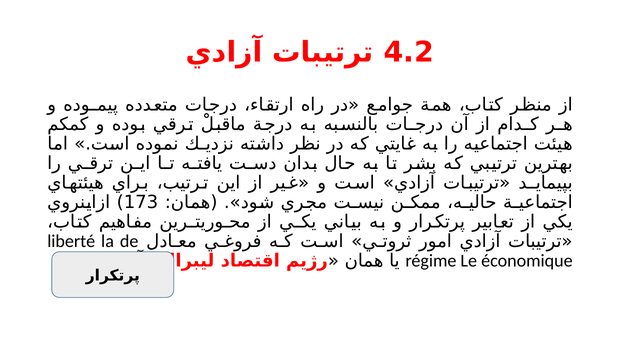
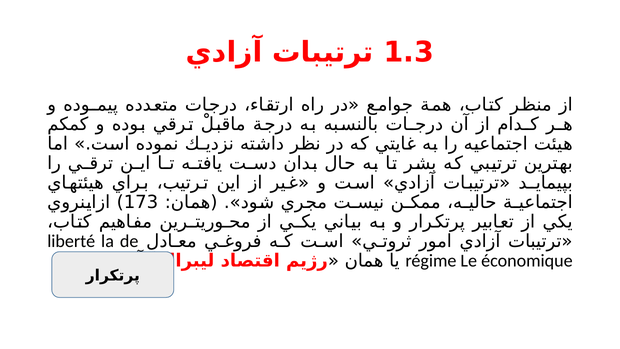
4.2: 4.2 -> 1.3 (409, 52)
